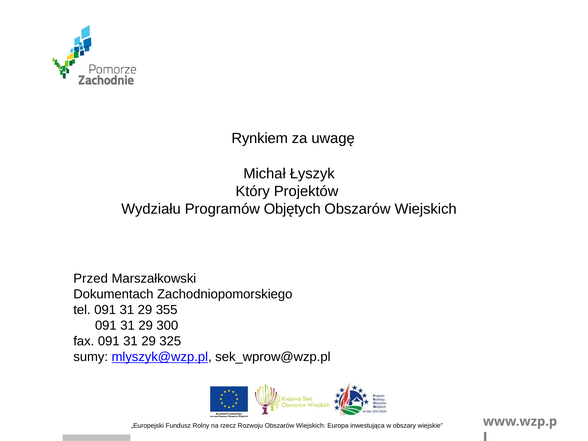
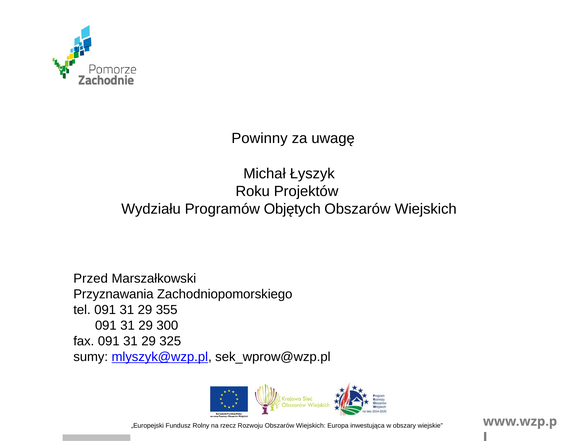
Rynkiem: Rynkiem -> Powinny (260, 138)
Który: Który -> Roku (253, 191)
Dokumentach: Dokumentach -> Przyznawania (113, 294)
